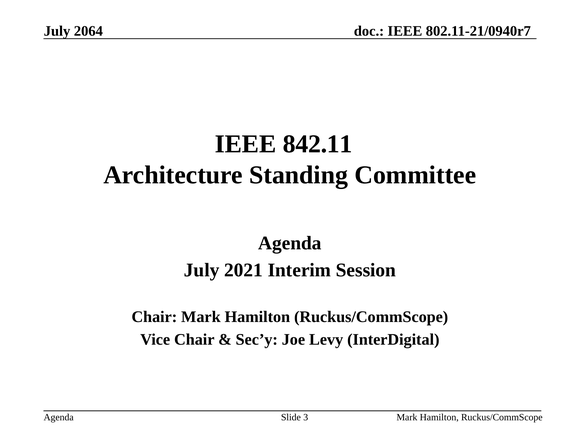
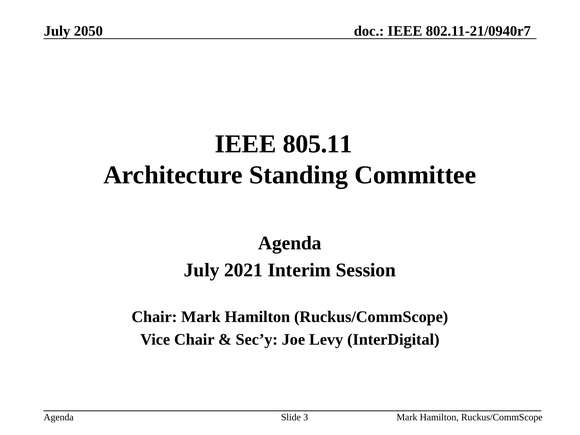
2064: 2064 -> 2050 (88, 31)
842.11: 842.11 -> 805.11 (318, 144)
